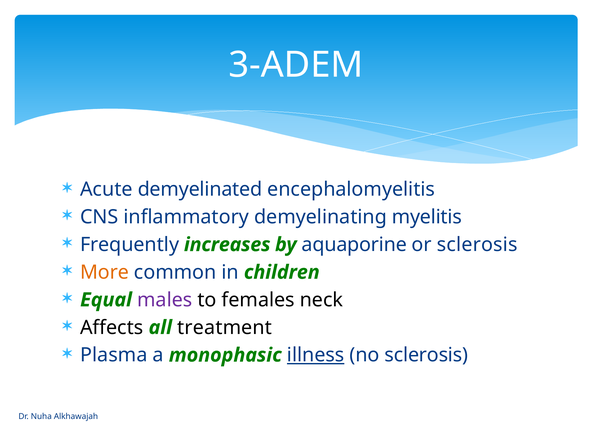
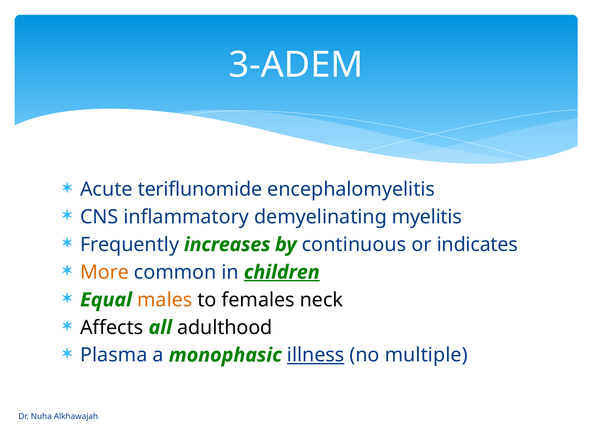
demyelinated: demyelinated -> teriflunomide (200, 189)
aquaporine: aquaporine -> continuous (354, 245)
or sclerosis: sclerosis -> indicates (477, 245)
children underline: none -> present (282, 272)
males colour: purple -> orange (165, 300)
treatment: treatment -> adulthood (225, 327)
no sclerosis: sclerosis -> multiple (426, 355)
